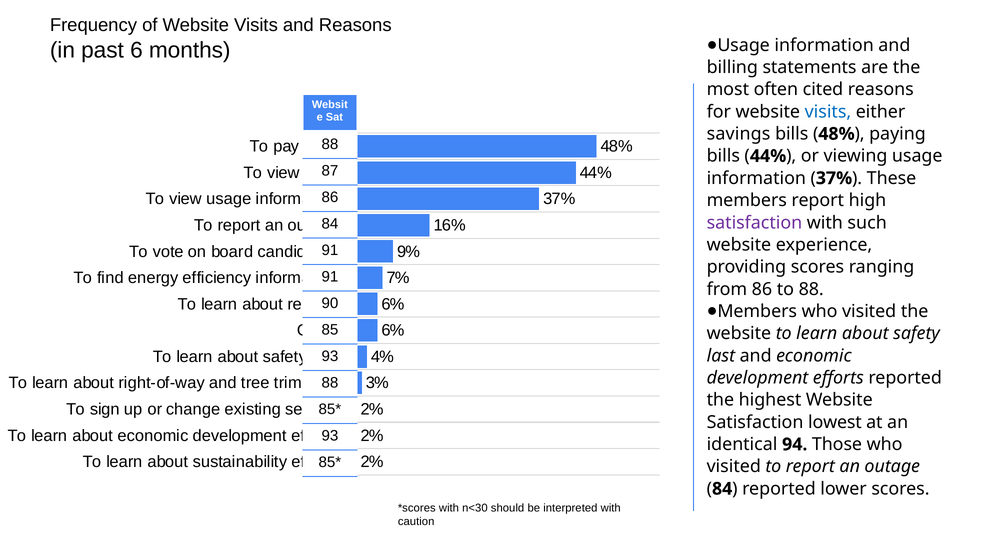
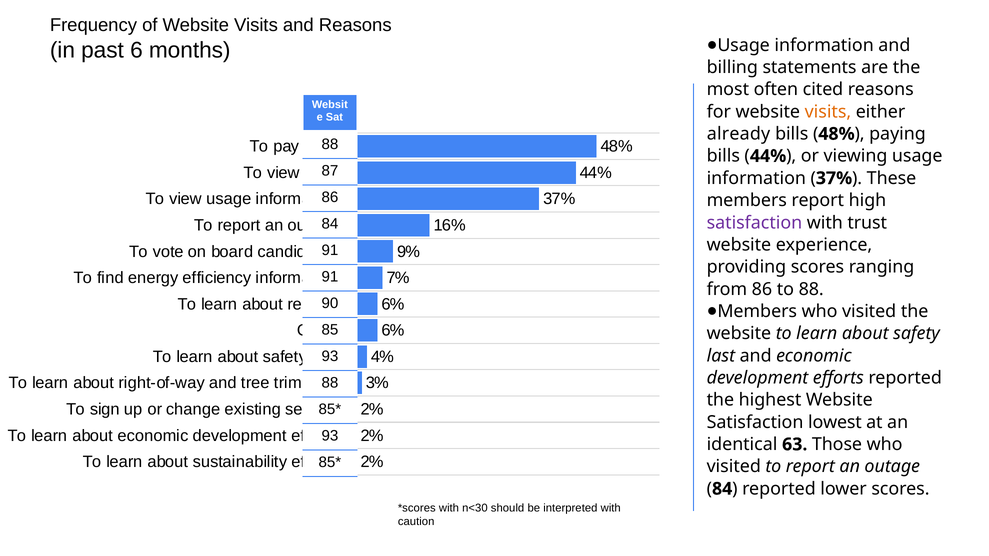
visits colour: blue -> orange (828, 112)
savings: savings -> already (739, 134)
such: such -> trust (867, 223)
94: 94 -> 63 (795, 445)
